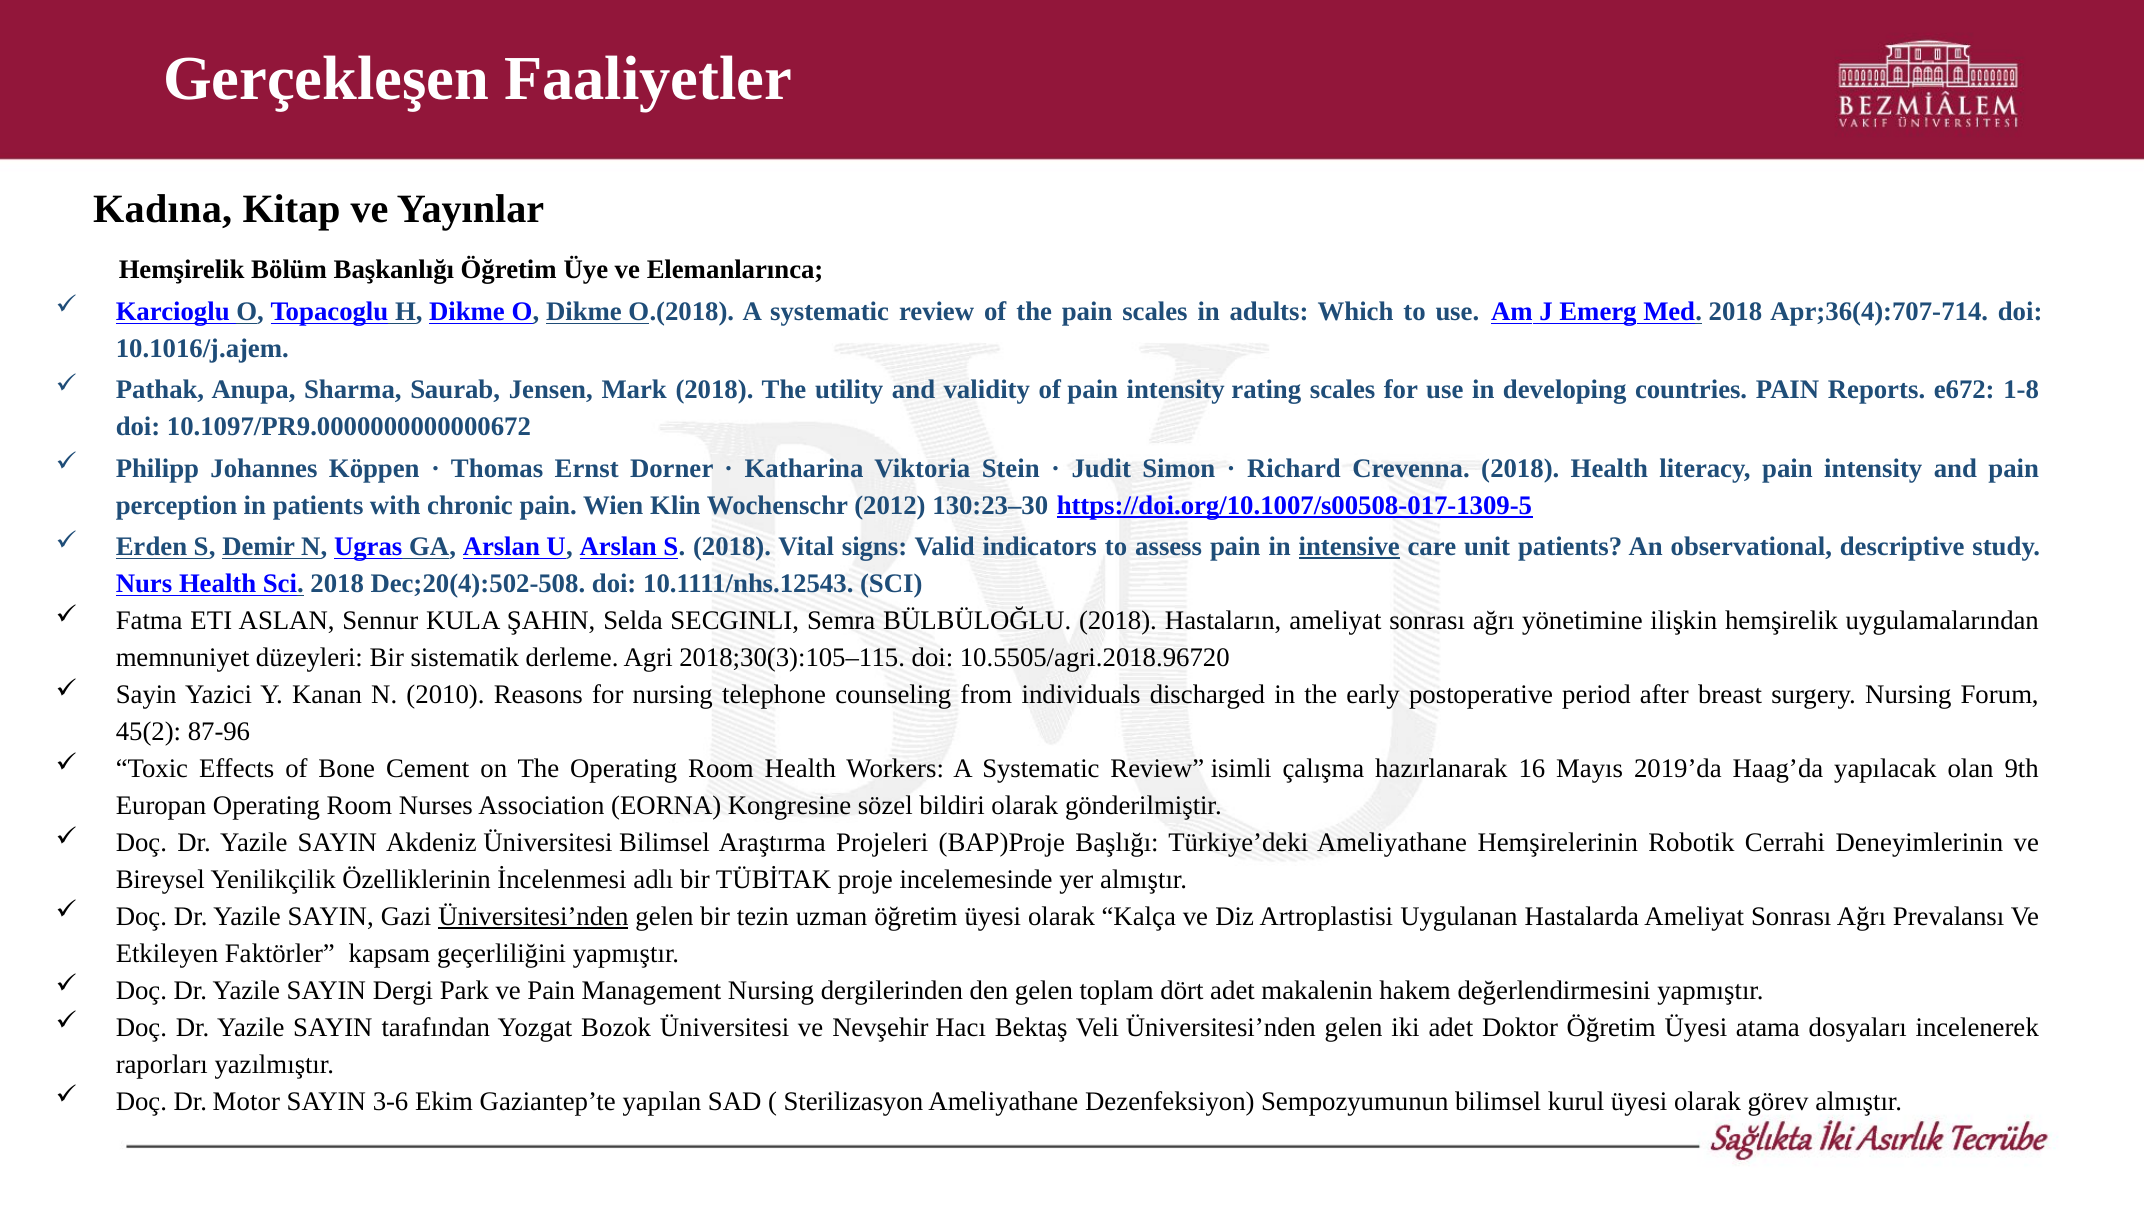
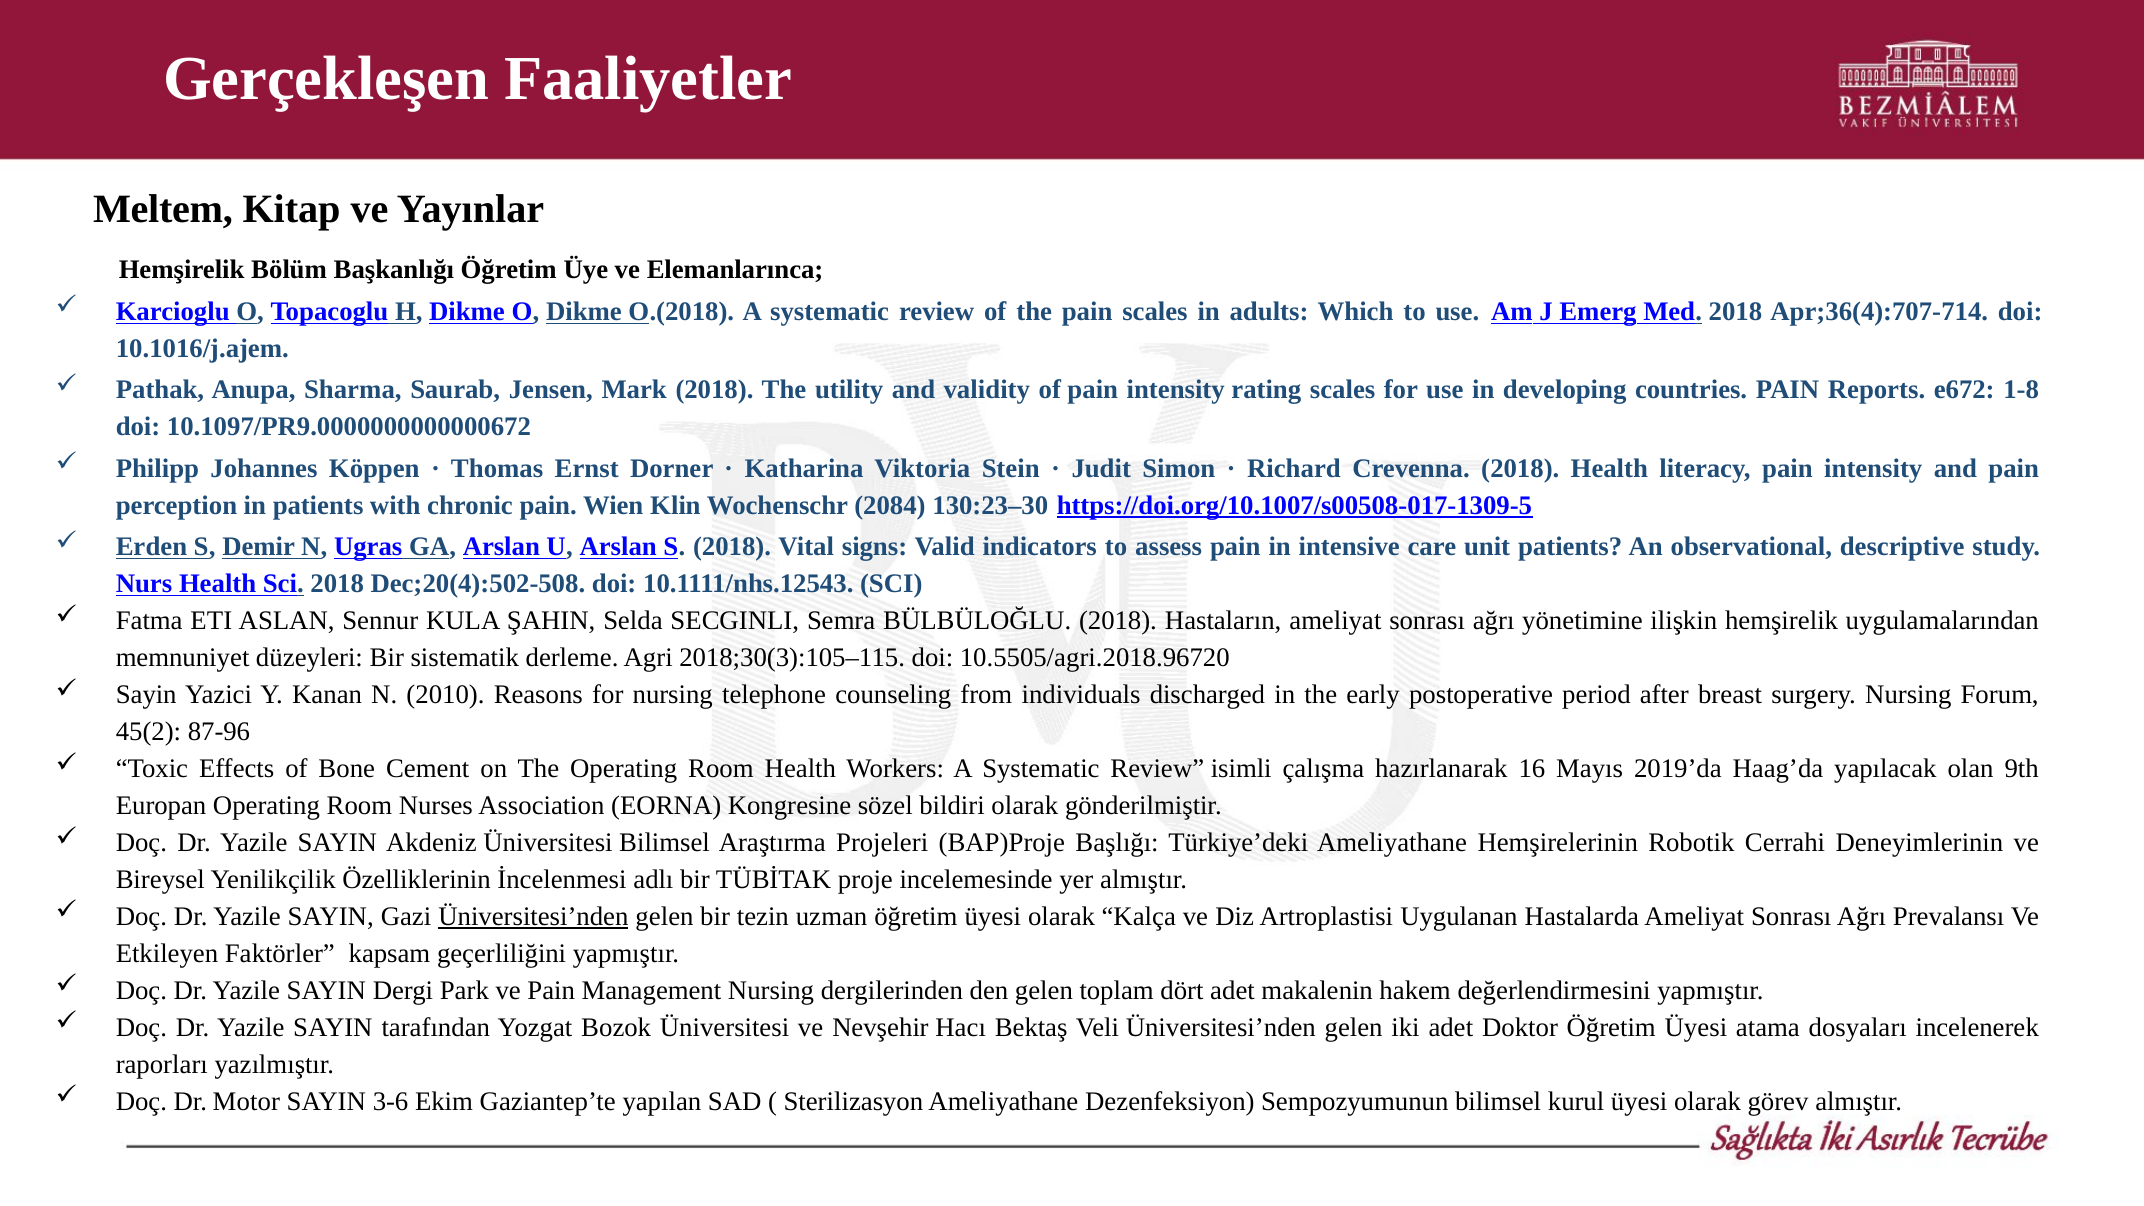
Kadına: Kadına -> Meltem (163, 209)
2012: 2012 -> 2084 (890, 505)
intensive underline: present -> none (1349, 547)
